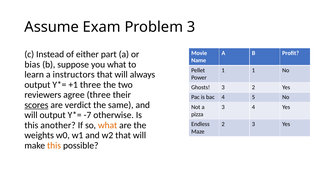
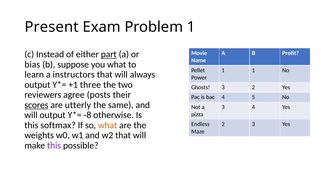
Assume: Assume -> Present (52, 27)
Problem 3: 3 -> 1 (191, 27)
part underline: none -> present (109, 54)
agree three: three -> posts (99, 95)
verdict: verdict -> utterly (78, 105)
-7: -7 -> -8 (87, 115)
another: another -> softmax (58, 125)
this colour: orange -> purple (54, 145)
